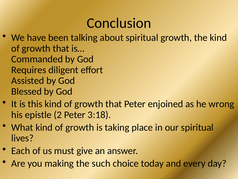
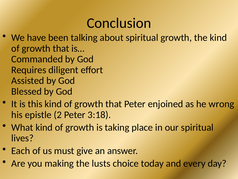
such: such -> lusts (101, 163)
